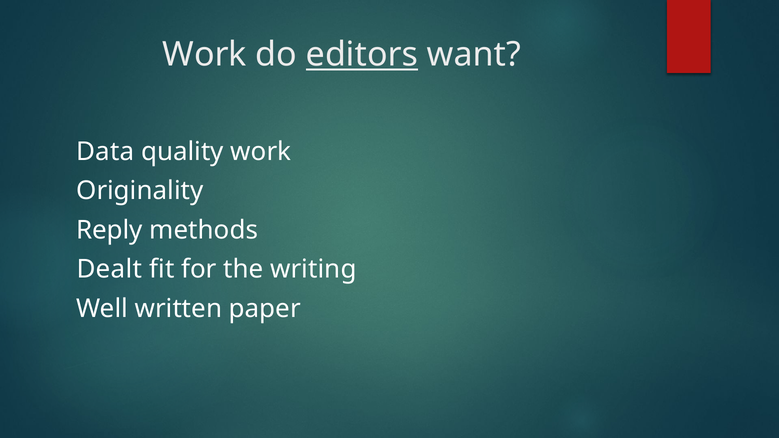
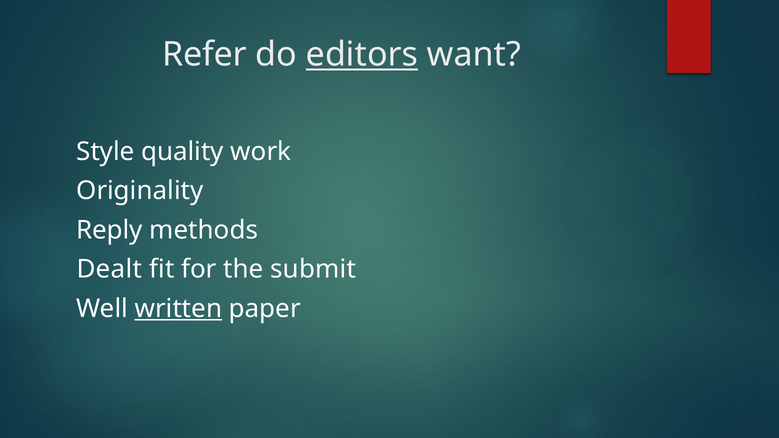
Work: Work -> Refer (205, 55)
Data: Data -> Style (105, 152)
writing: writing -> submit (313, 269)
written underline: none -> present (178, 309)
